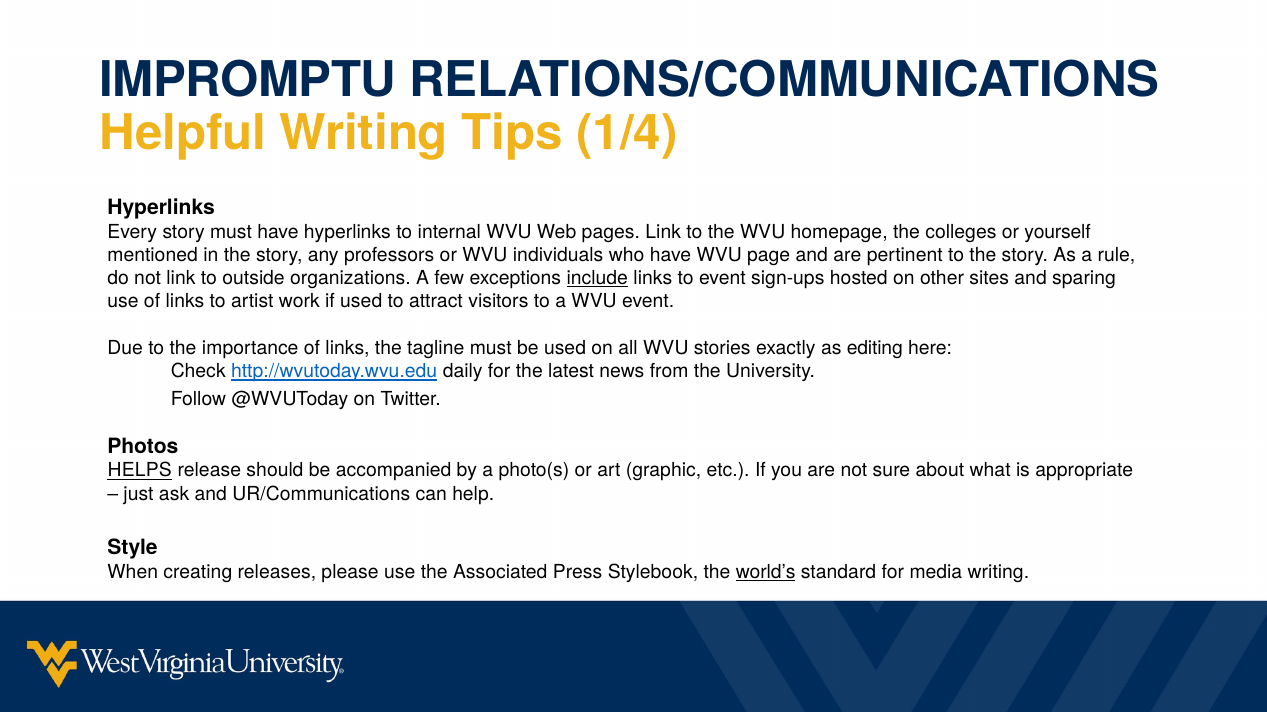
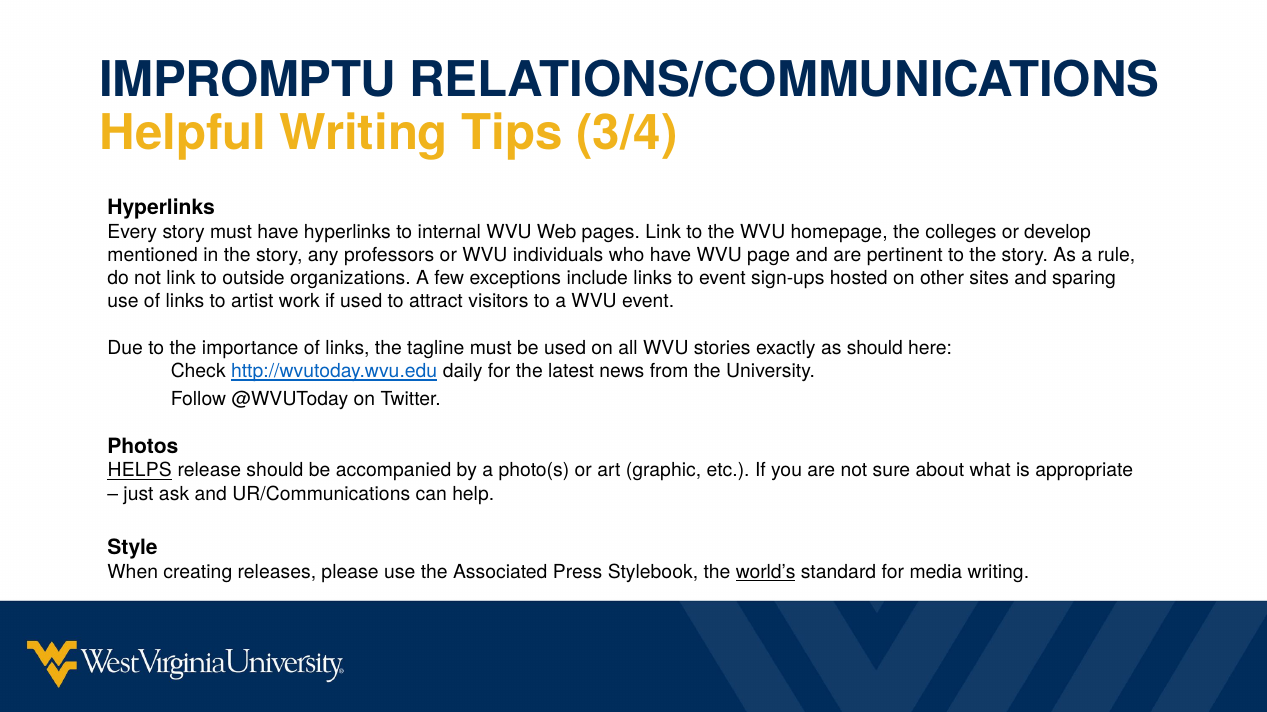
1/4: 1/4 -> 3/4 (627, 133)
yourself: yourself -> develop (1057, 232)
include underline: present -> none (597, 278)
as editing: editing -> should (875, 348)
